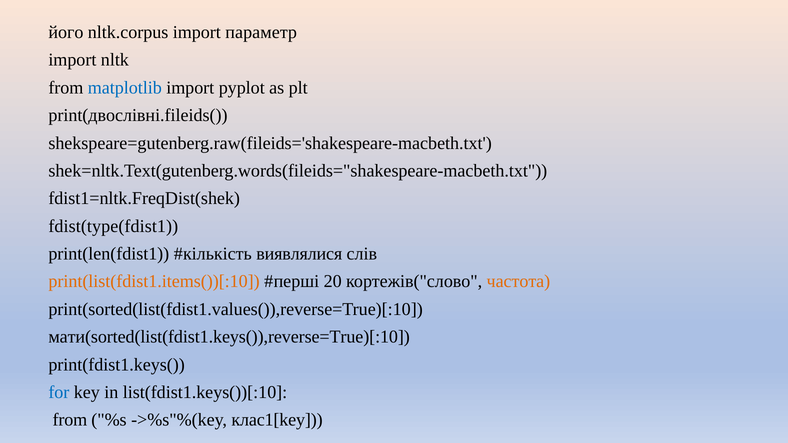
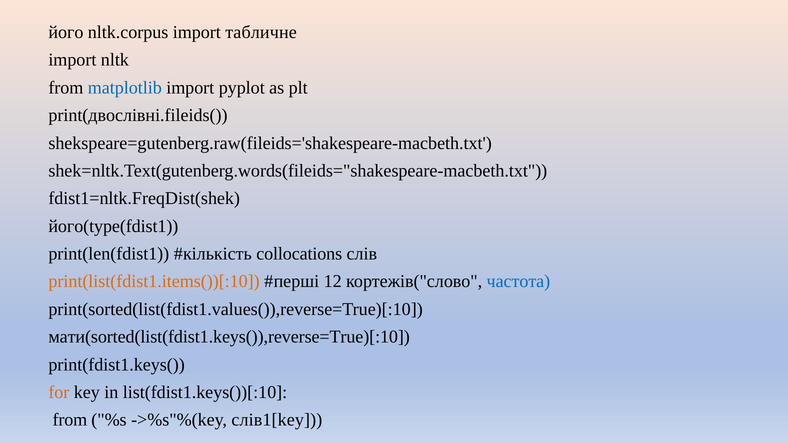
параметр: параметр -> табличне (261, 32)
fdist(type(fdist1: fdist(type(fdist1 -> його(type(fdist1 (113, 226)
виявлялися: виявлялися -> collocations (299, 254)
20: 20 -> 12 (333, 282)
частота colour: orange -> blue (518, 282)
for colour: blue -> orange (59, 393)
клас1[key: клас1[key -> слів1[key (277, 420)
